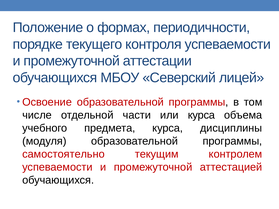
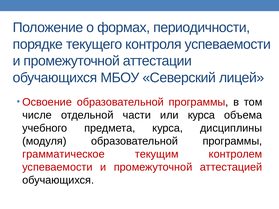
самостоятельно: самостоятельно -> грамматическое (63, 154)
